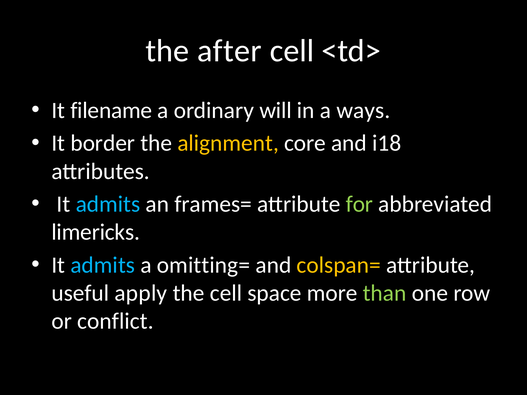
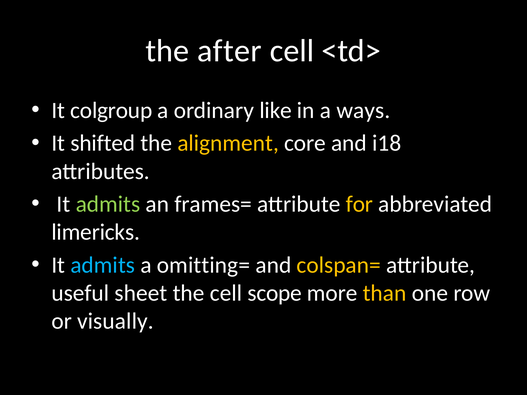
filename: filename -> colgroup (111, 111)
will: will -> like (276, 111)
border: border -> shifted (103, 143)
admits colour: light blue -> light green (108, 204)
for colour: light green -> yellow (359, 204)
apply: apply -> sheet (141, 293)
space: space -> scope (275, 293)
than colour: light green -> yellow (385, 293)
conflict: conflict -> visually (115, 321)
